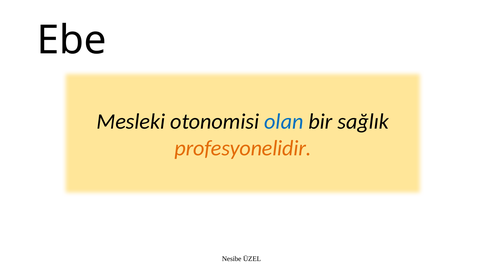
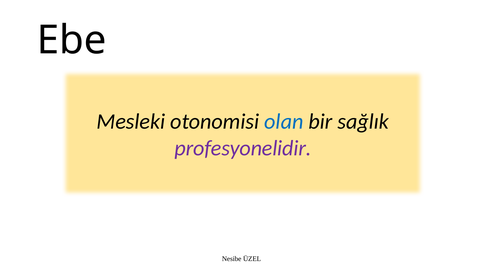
profesyonelidir colour: orange -> purple (243, 149)
